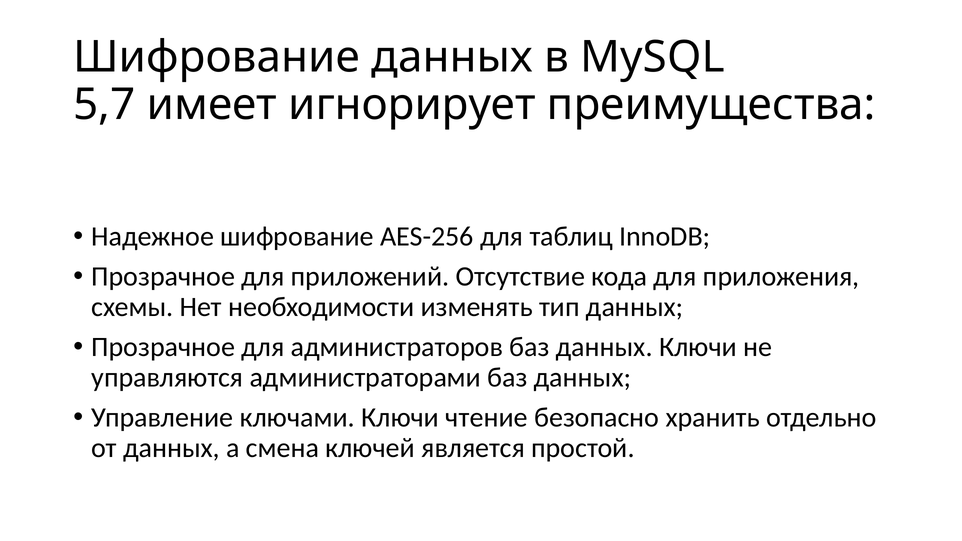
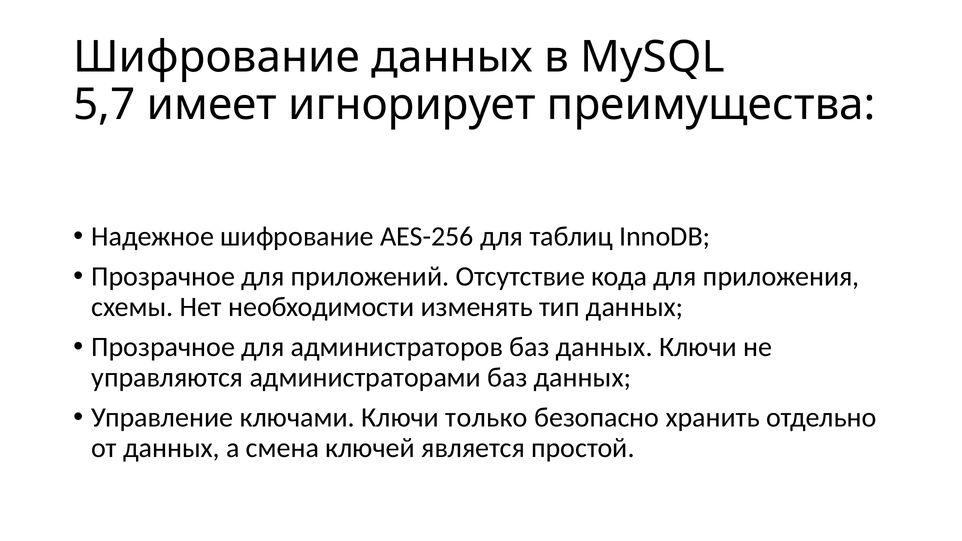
чтение: чтение -> только (487, 418)
